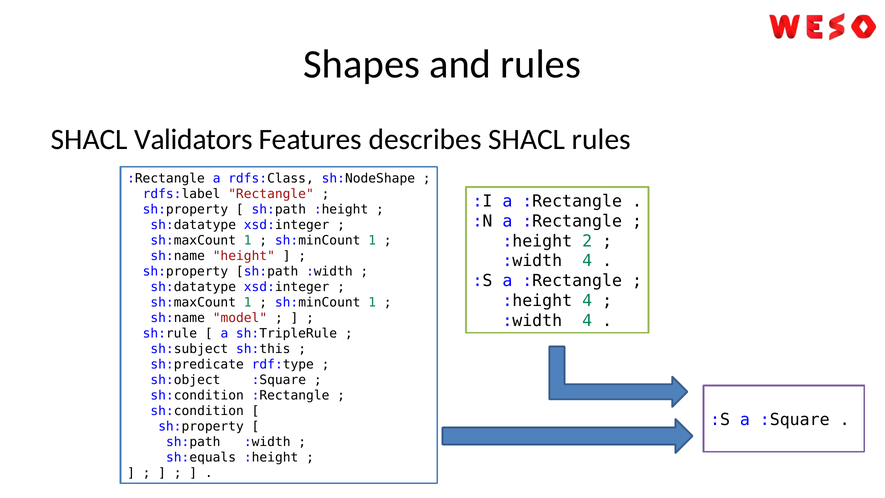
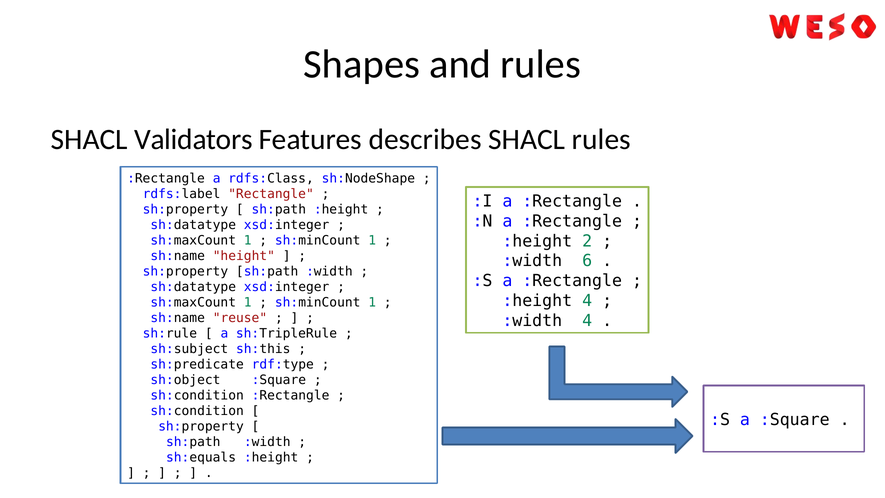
4: 4 -> 6 (587, 261)
model: model -> reuse (240, 318)
